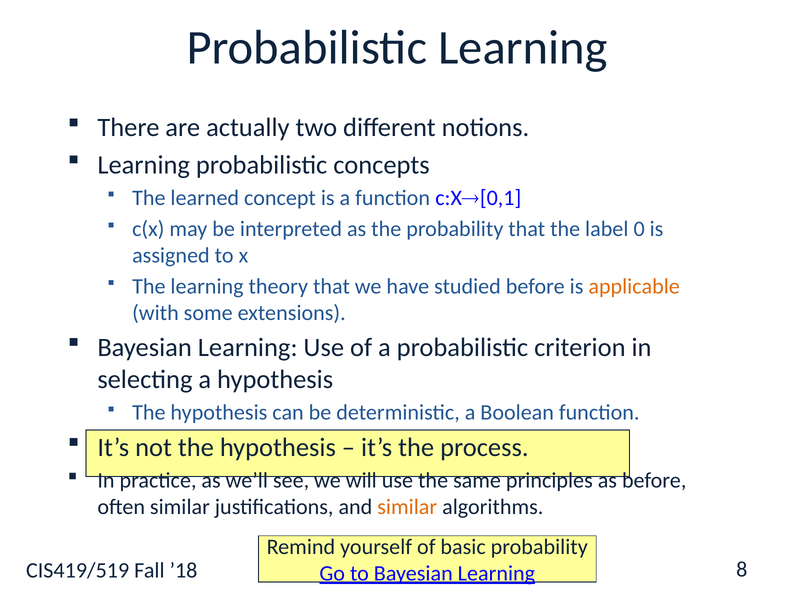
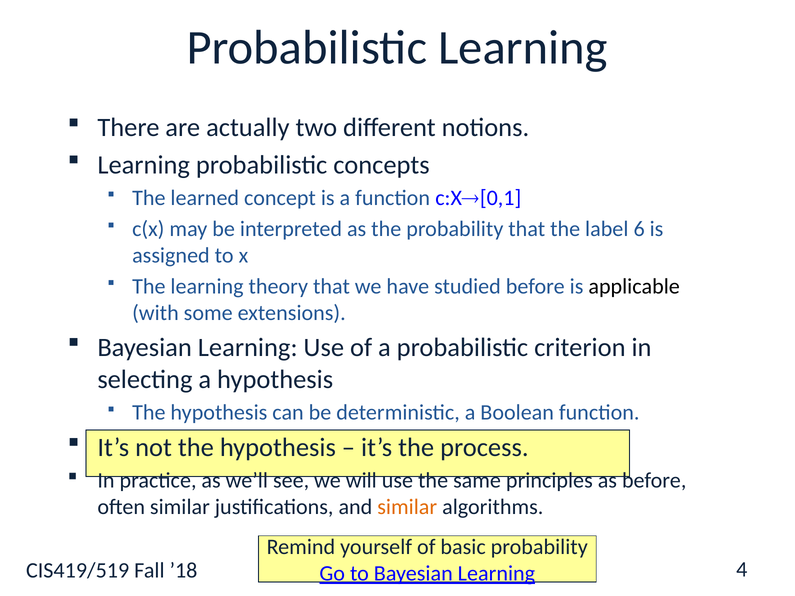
0: 0 -> 6 (639, 229)
applicable colour: orange -> black (634, 286)
8: 8 -> 4 (742, 570)
